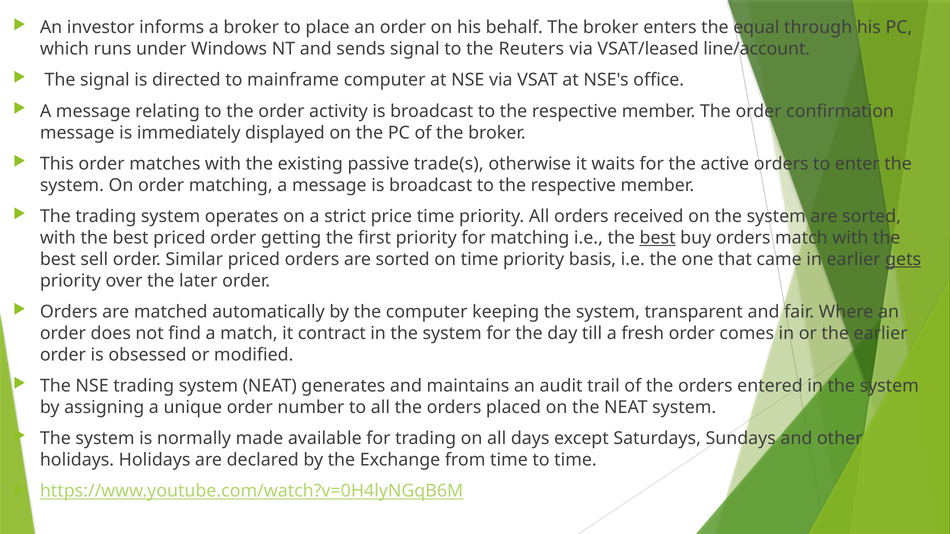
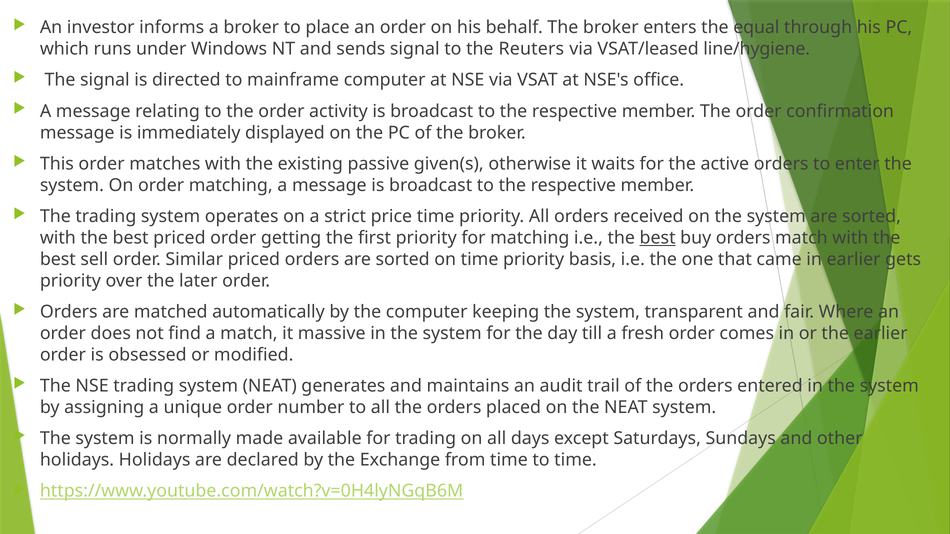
line/account: line/account -> line/hygiene (757, 49)
trade(s: trade(s -> given(s (449, 164)
gets underline: present -> none (903, 259)
contract: contract -> massive (332, 334)
